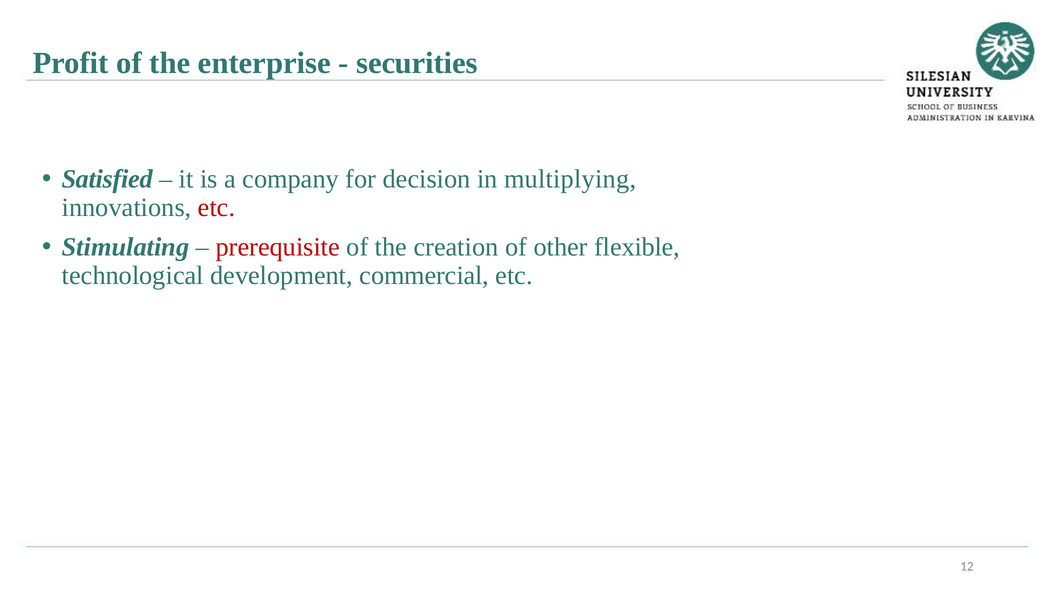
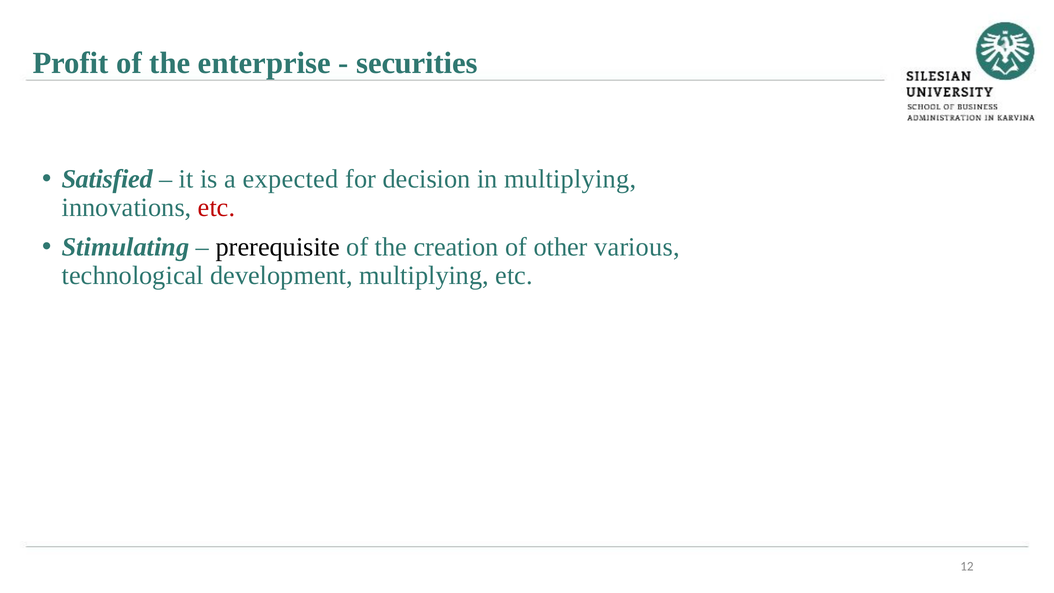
company: company -> expected (290, 179)
prerequisite colour: red -> black (278, 247)
flexible: flexible -> various (637, 247)
development commercial: commercial -> multiplying (424, 275)
